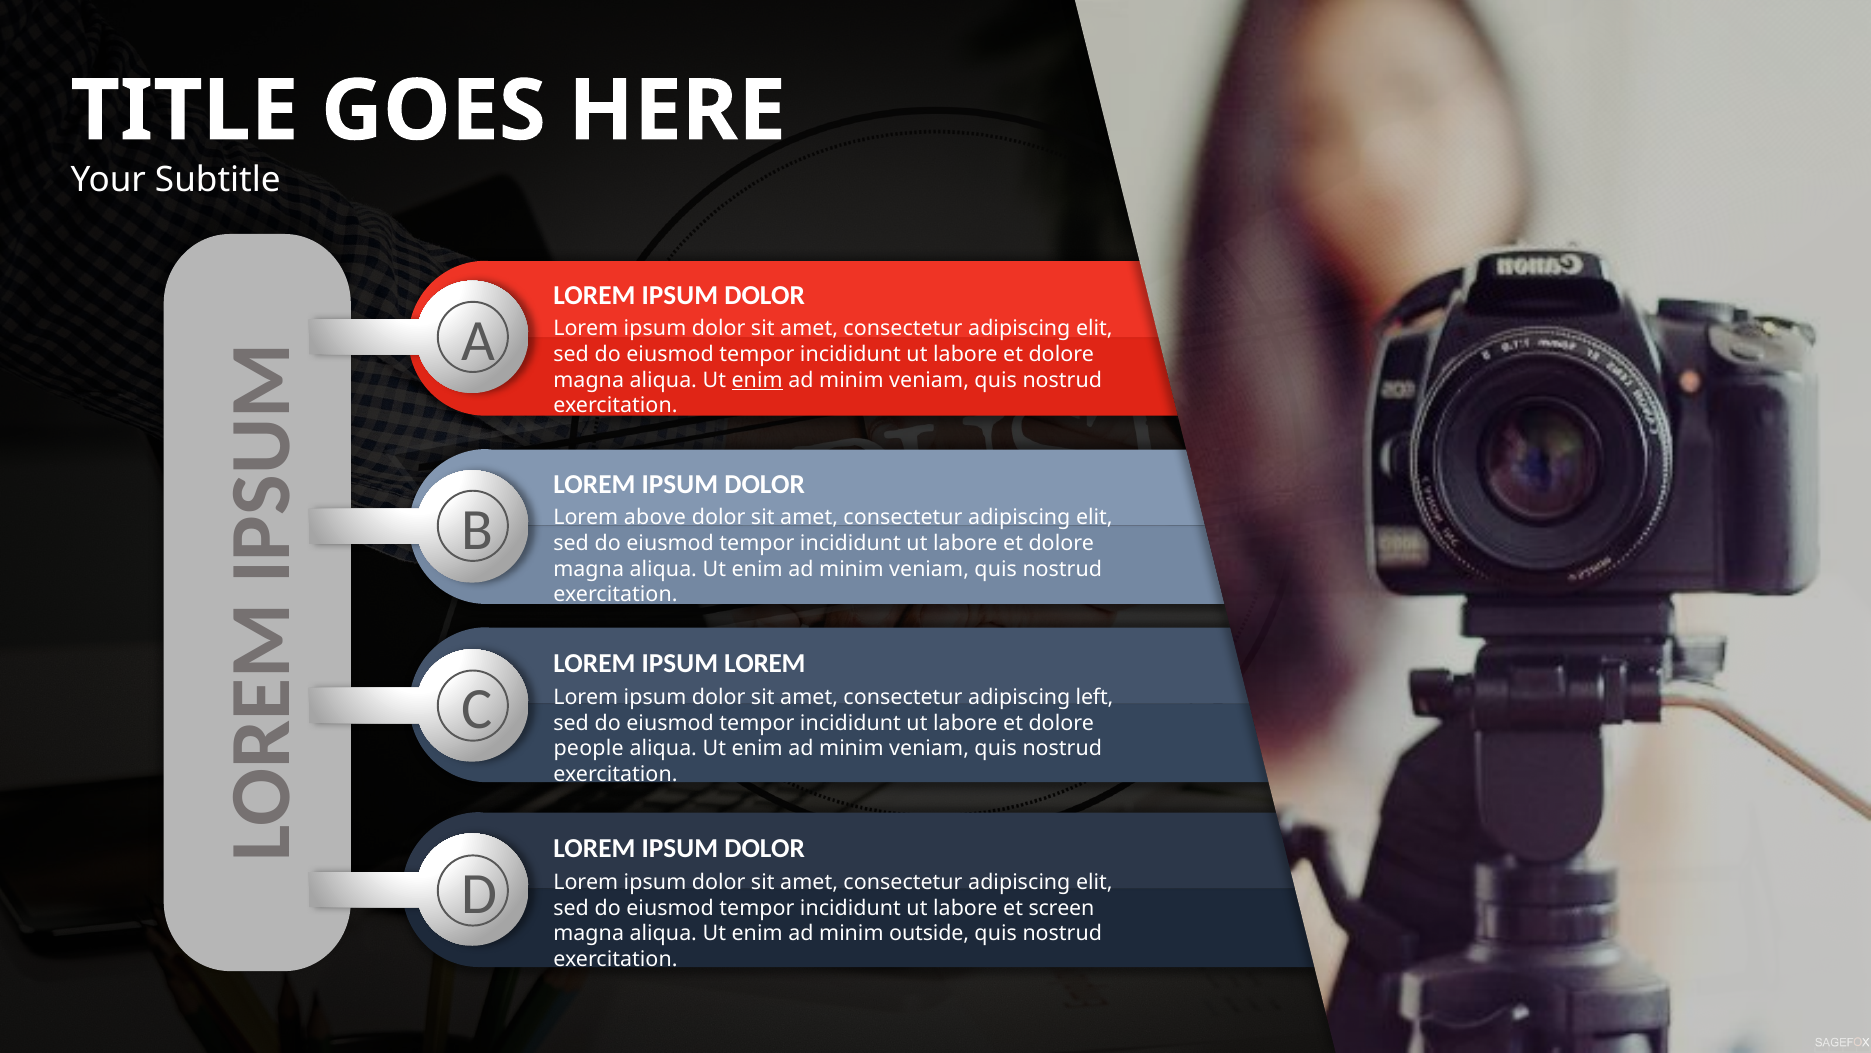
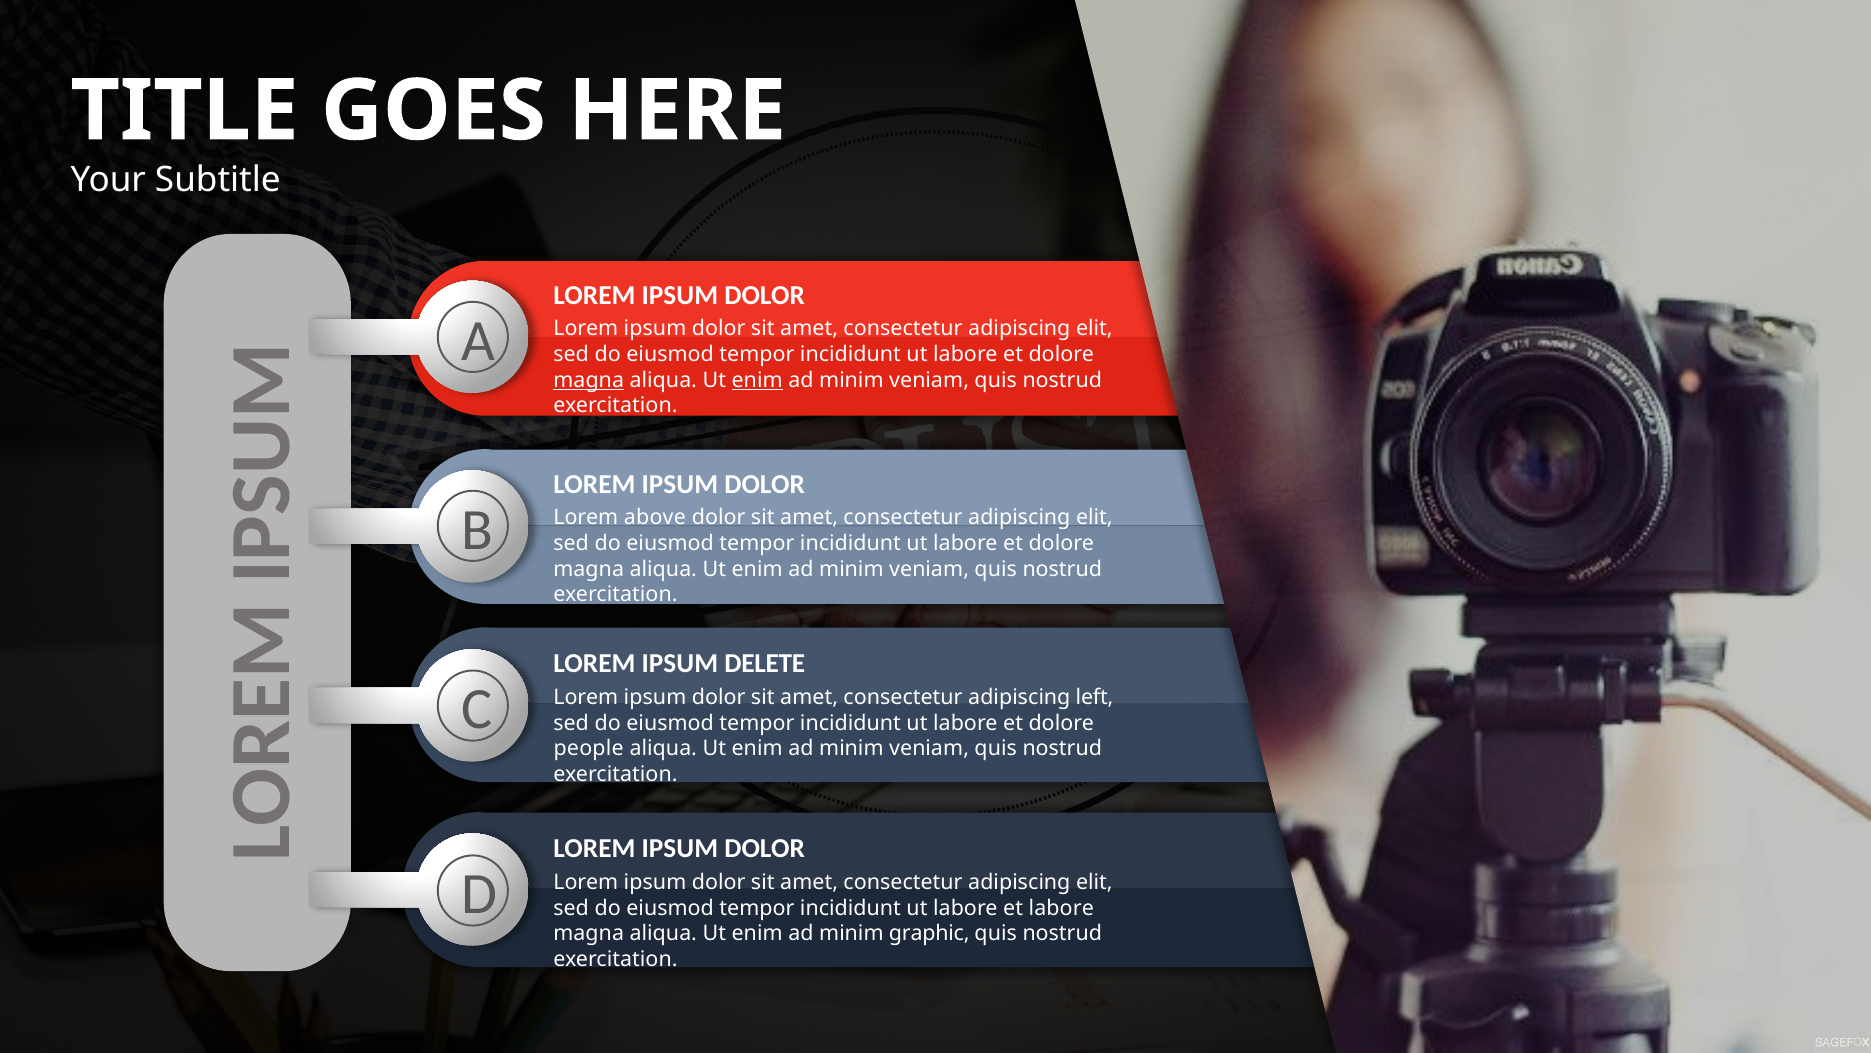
magna underline: none -> present (589, 380)
IPSUM LOREM: LOREM -> DELETE (765, 663)
et screen: screen -> labore (1061, 907)
outside: outside -> graphic (929, 933)
